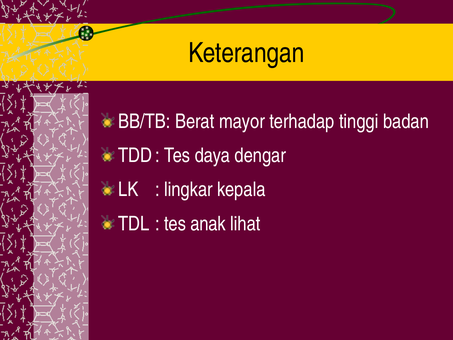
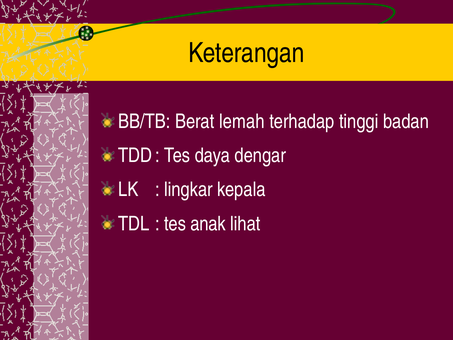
mayor: mayor -> lemah (242, 121)
